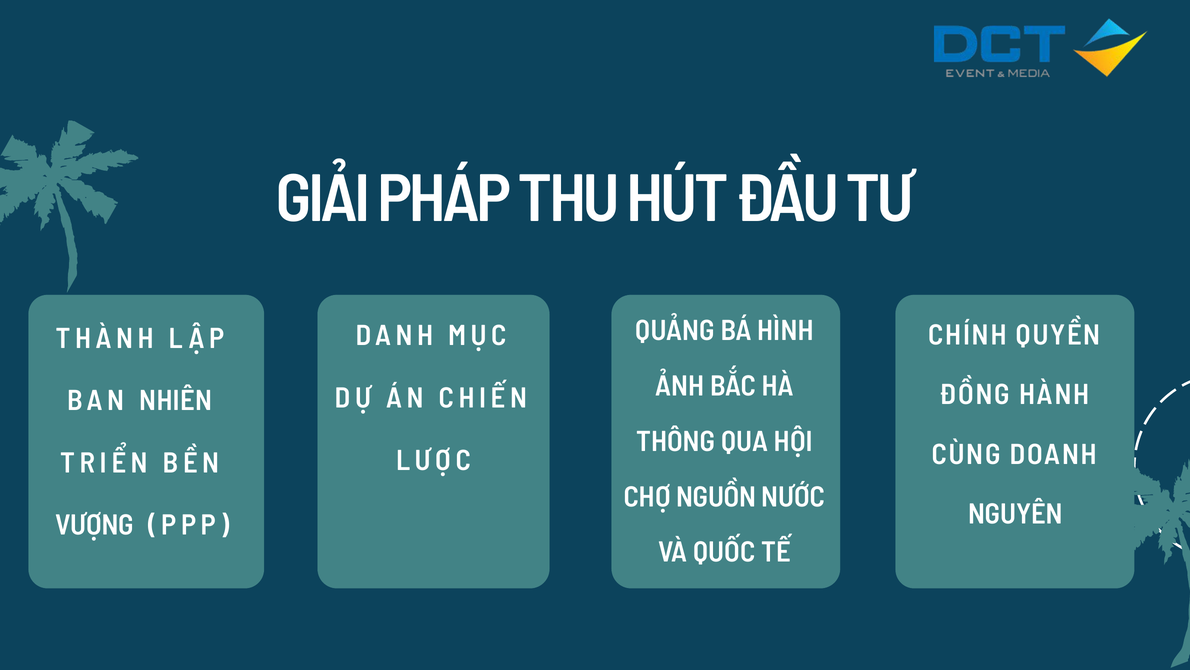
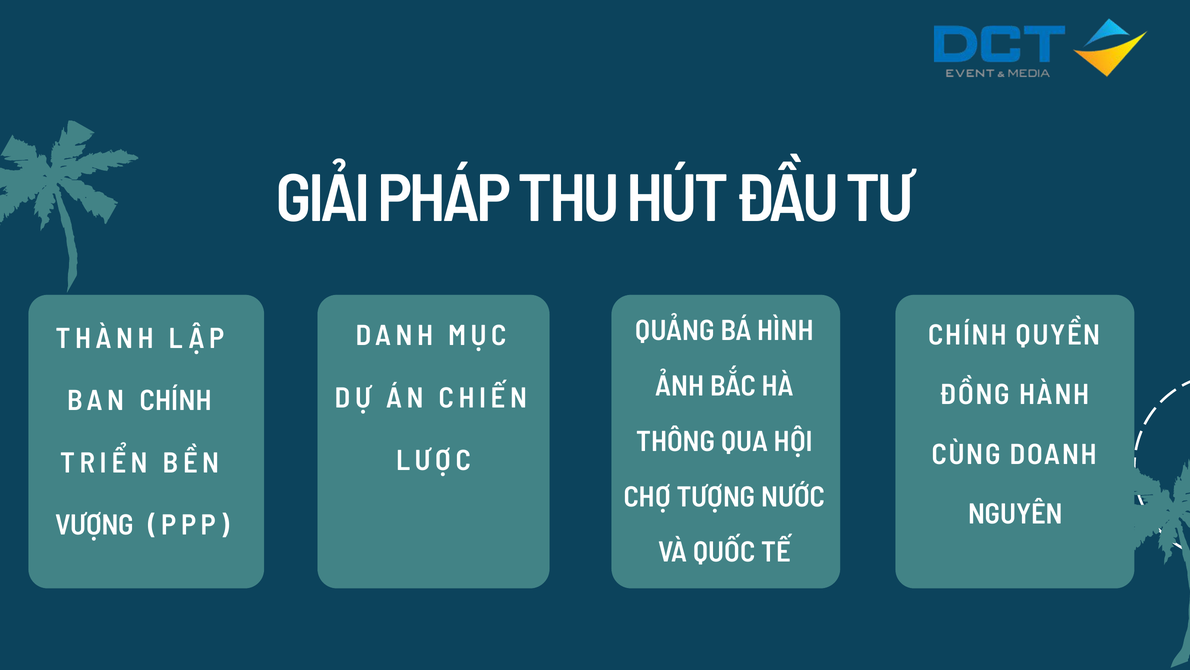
BAN NHIÊN: NHIÊN -> CHÍNH (176, 400)
NGUỒN: NGUỒN -> TƯỢNG (716, 497)
